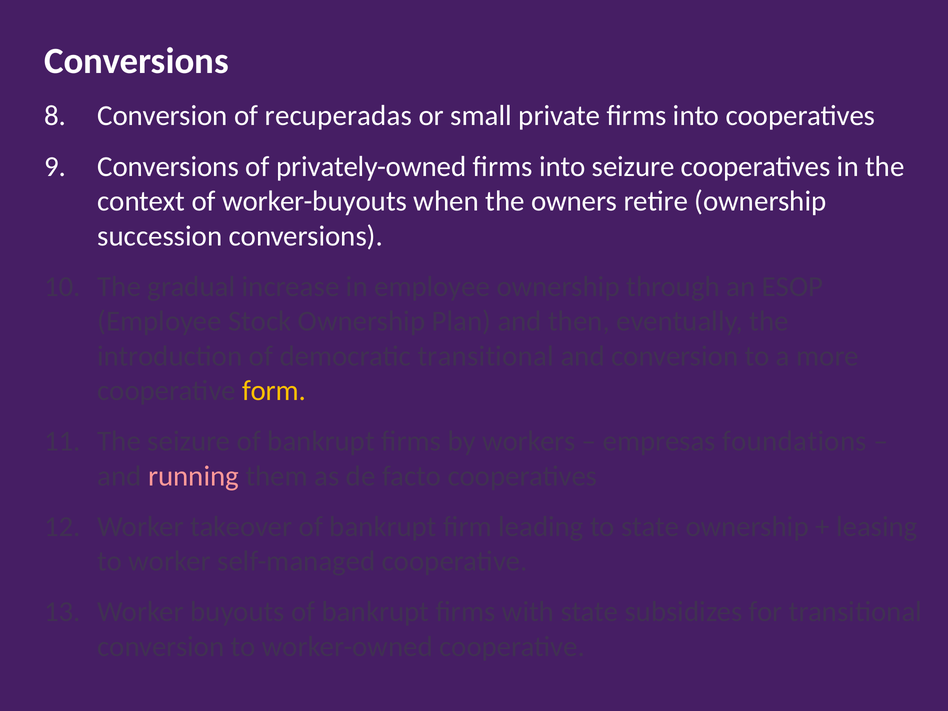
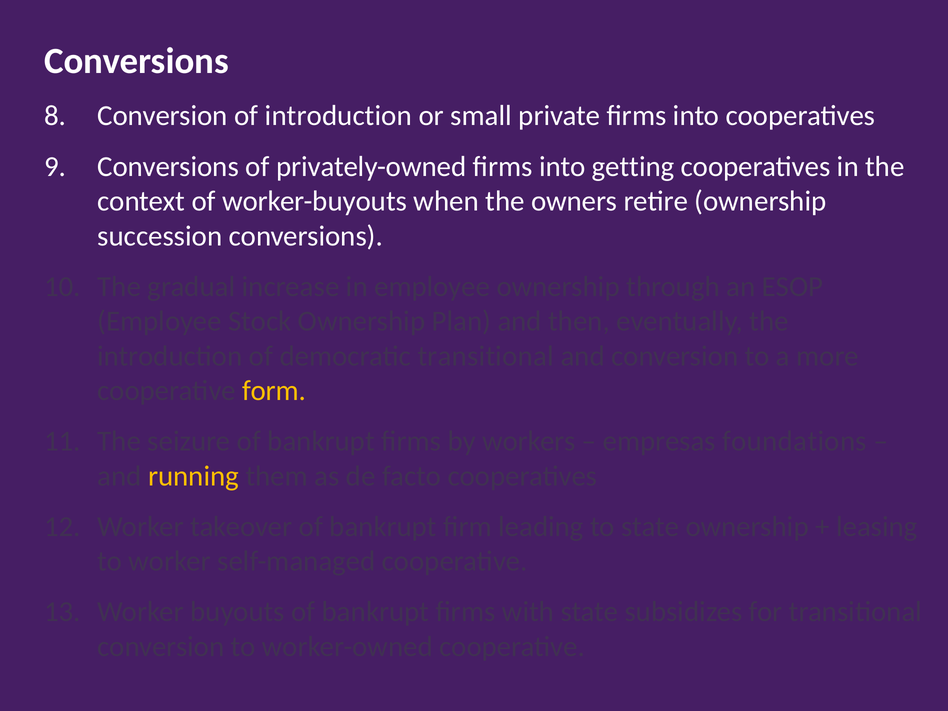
of recuperadas: recuperadas -> introduction (338, 116)
into seizure: seizure -> getting (633, 166)
running colour: pink -> yellow (194, 476)
